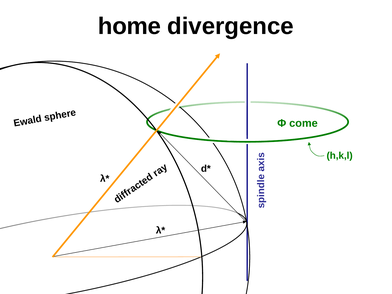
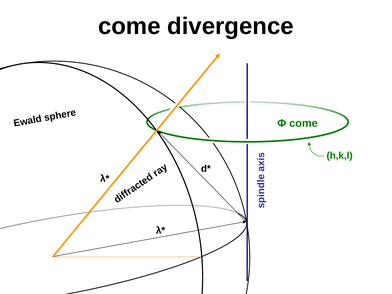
home: home -> come (129, 26)
